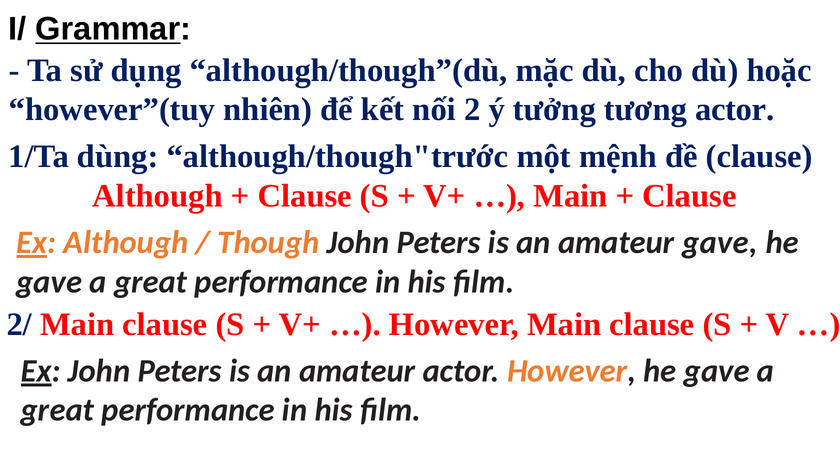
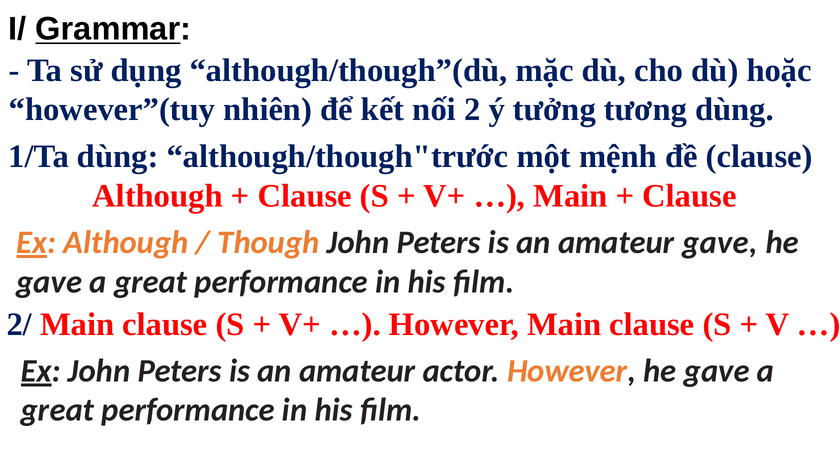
tương actor: actor -> dùng (735, 109)
